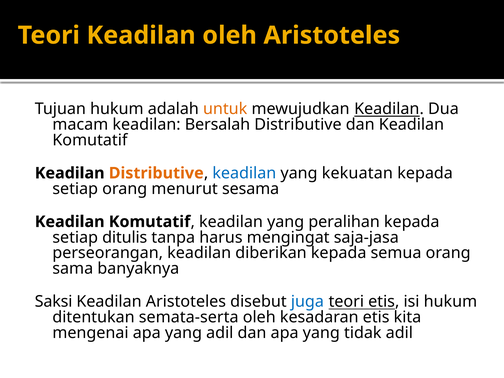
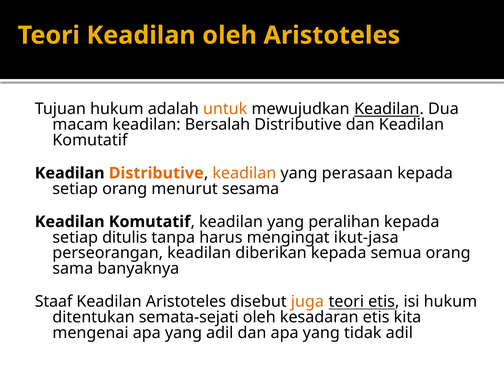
keadilan colour: blue -> orange (244, 173)
kekuatan: kekuatan -> perasaan (357, 173)
saja-jasa: saja-jasa -> ikut-jasa (366, 237)
Saksi: Saksi -> Staaf (54, 302)
juga colour: blue -> orange (307, 302)
semata-serta: semata-serta -> semata-sejati (189, 317)
